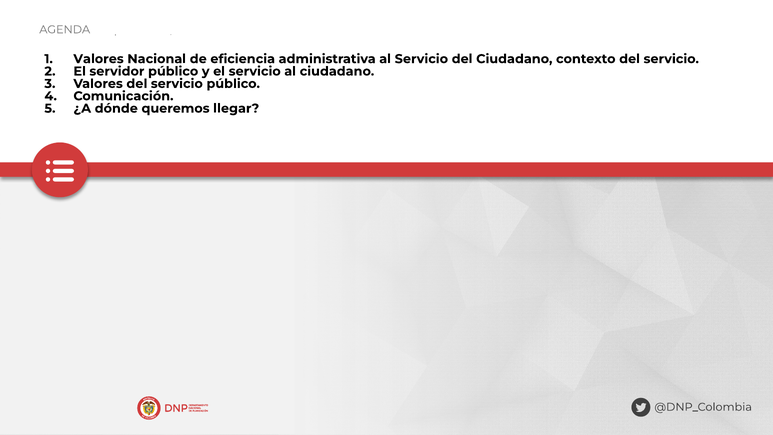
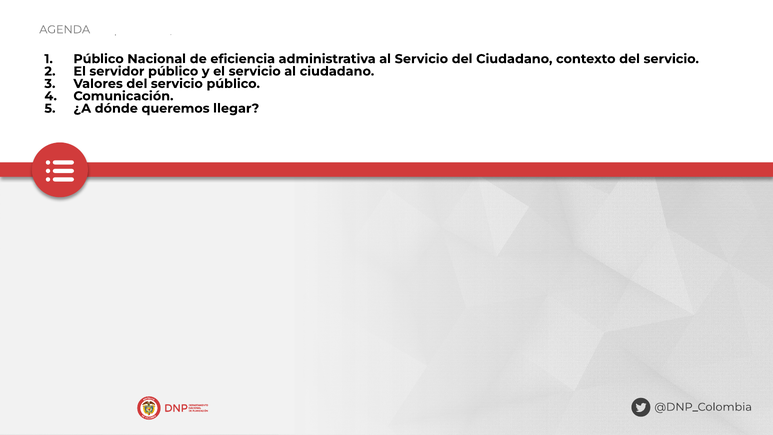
Valores: Valores -> Público (99, 59)
